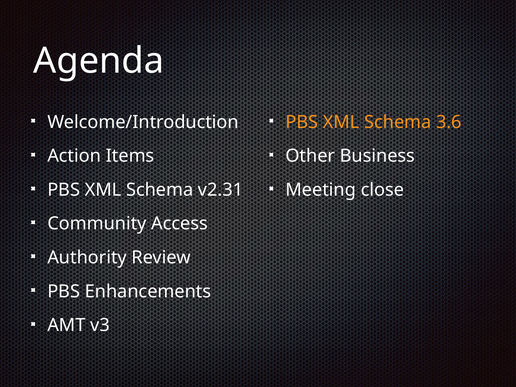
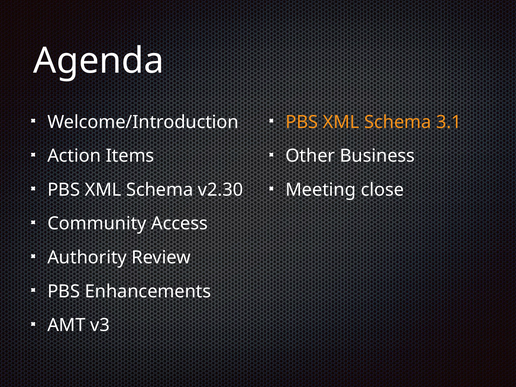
3.6: 3.6 -> 3.1 (449, 122)
v2.31: v2.31 -> v2.30 (221, 190)
